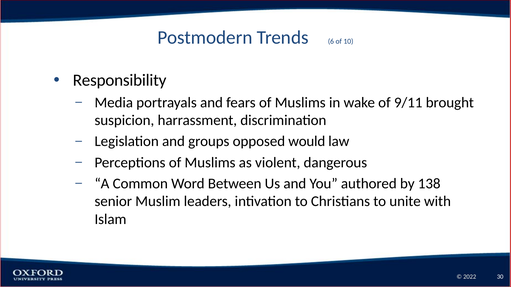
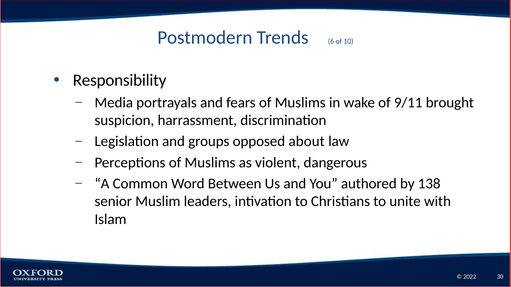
would: would -> about (307, 142)
